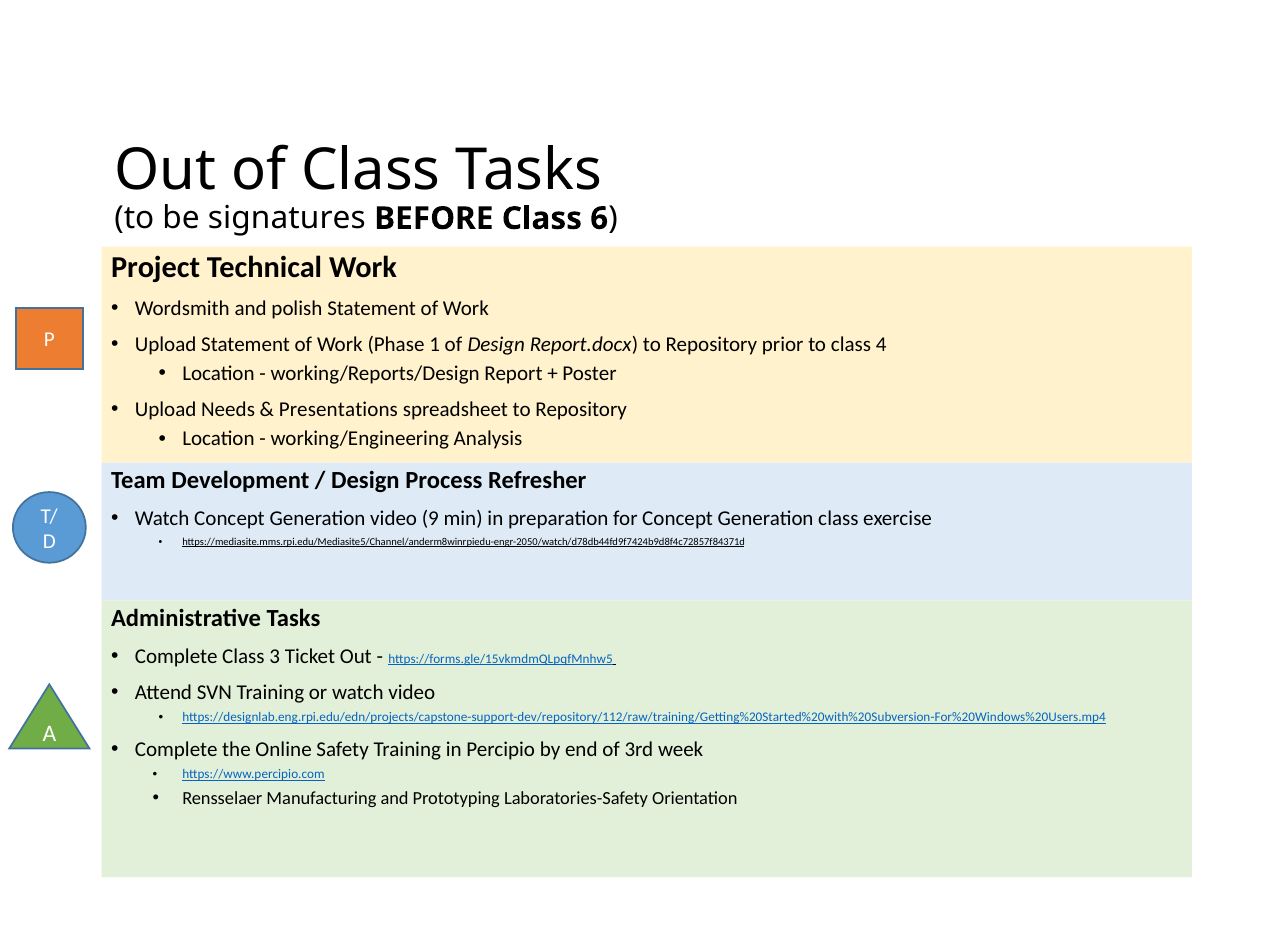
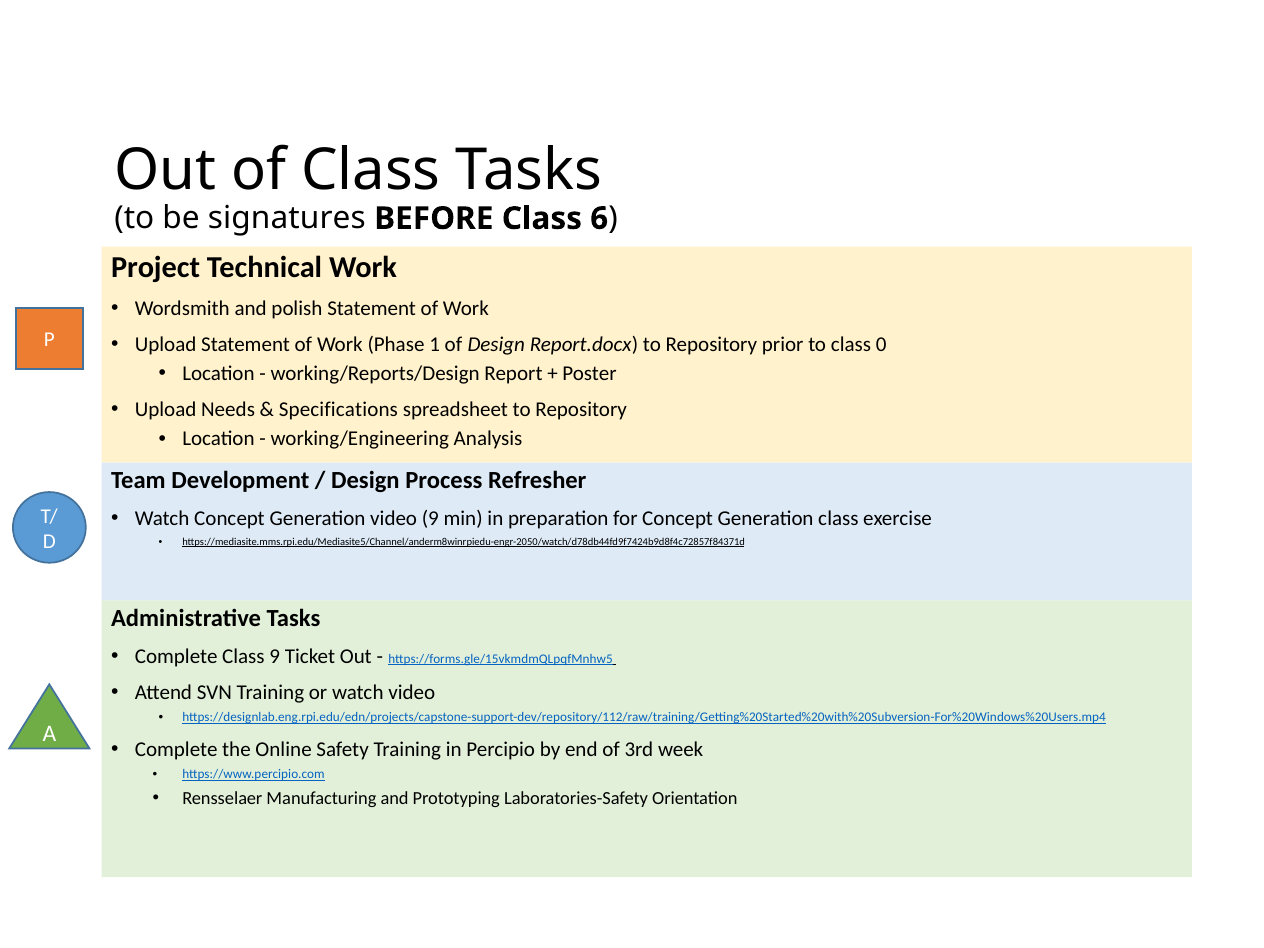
4: 4 -> 0 (881, 344)
Presentations: Presentations -> Specifications (338, 410)
Class 3: 3 -> 9 (275, 656)
